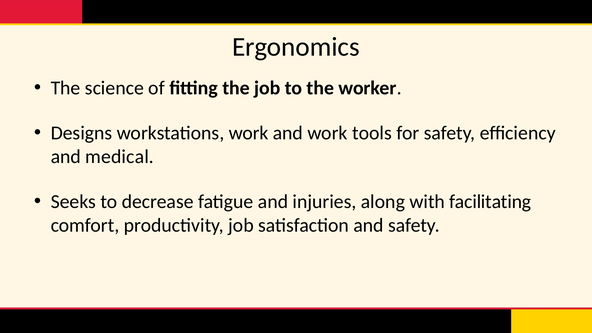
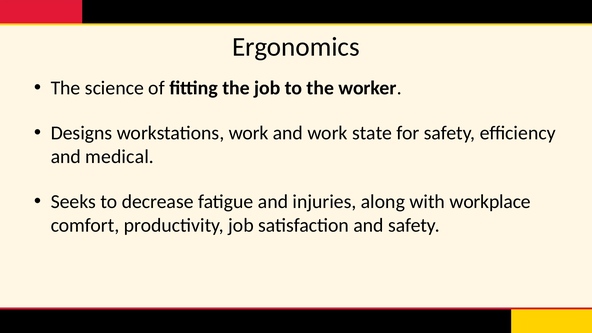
tools: tools -> state (372, 133)
facilitating: facilitating -> workplace (490, 202)
